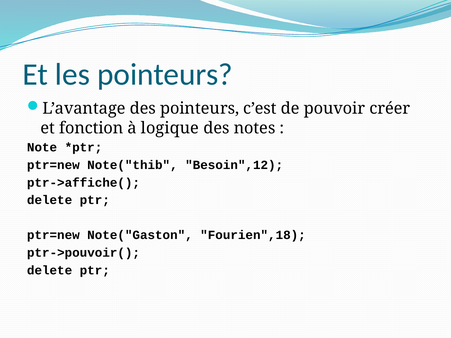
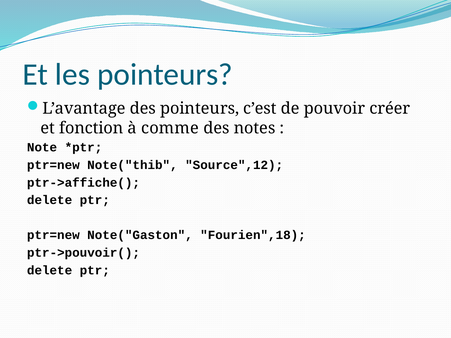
logique: logique -> comme (170, 128)
Besoin",12: Besoin",12 -> Source",12 (234, 165)
